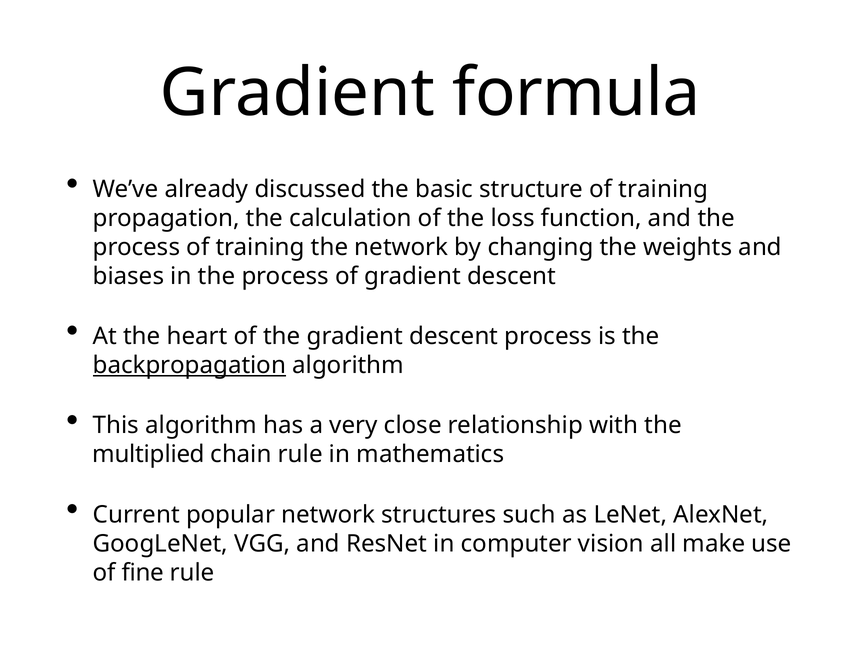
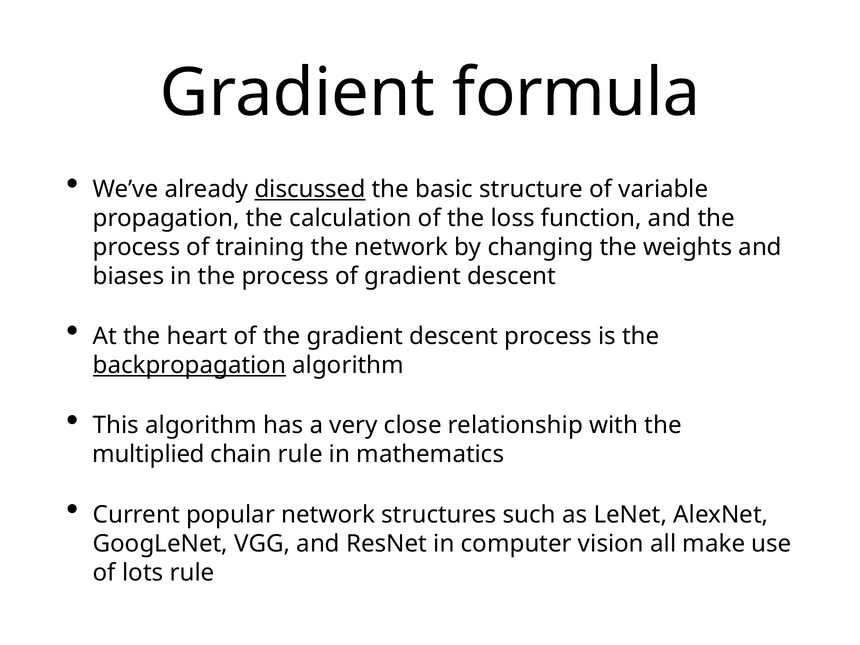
discussed underline: none -> present (310, 189)
structure of training: training -> variable (663, 189)
fine: fine -> lots (143, 573)
